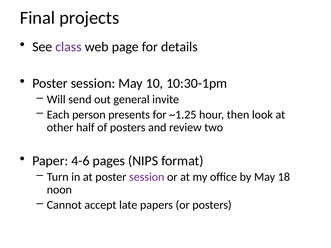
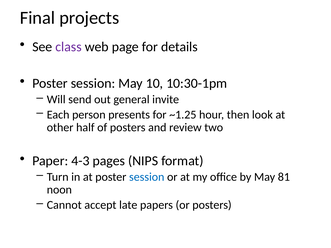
4-6: 4-6 -> 4-3 (80, 161)
session colour: purple -> blue (147, 177)
18: 18 -> 81 (284, 177)
